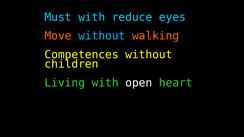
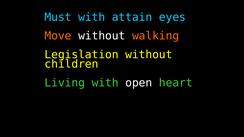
reduce: reduce -> attain (132, 17)
without colour: light blue -> white (102, 36)
Competences: Competences -> Legislation (82, 55)
